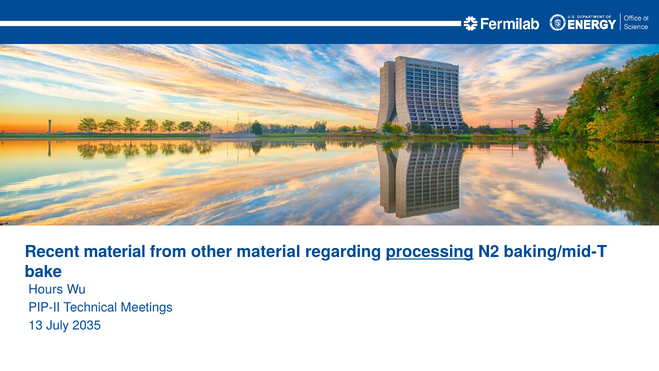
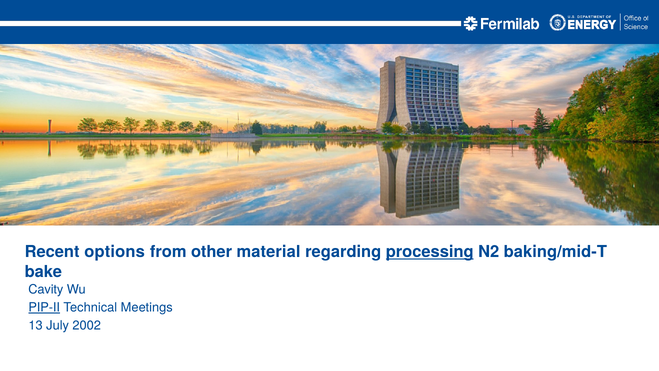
Recent material: material -> options (115, 252)
Hours: Hours -> Cavity (46, 289)
PIP-II underline: none -> present (44, 307)
2035: 2035 -> 2002 (87, 325)
